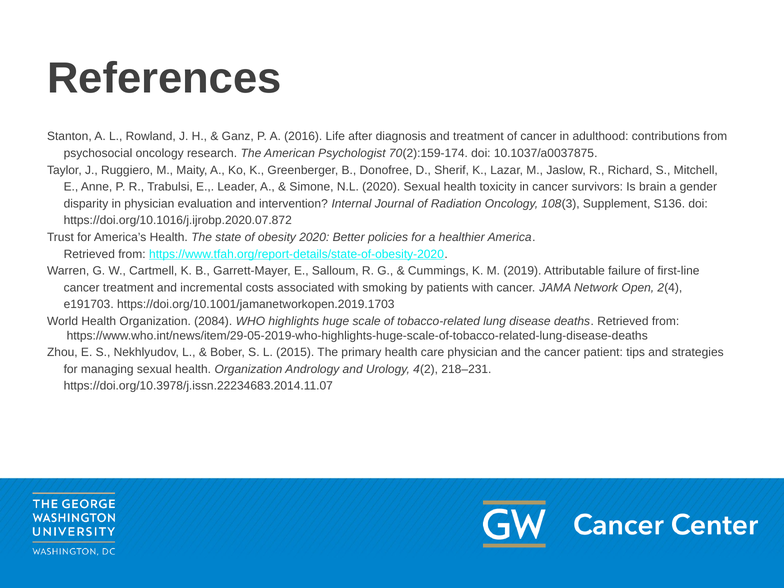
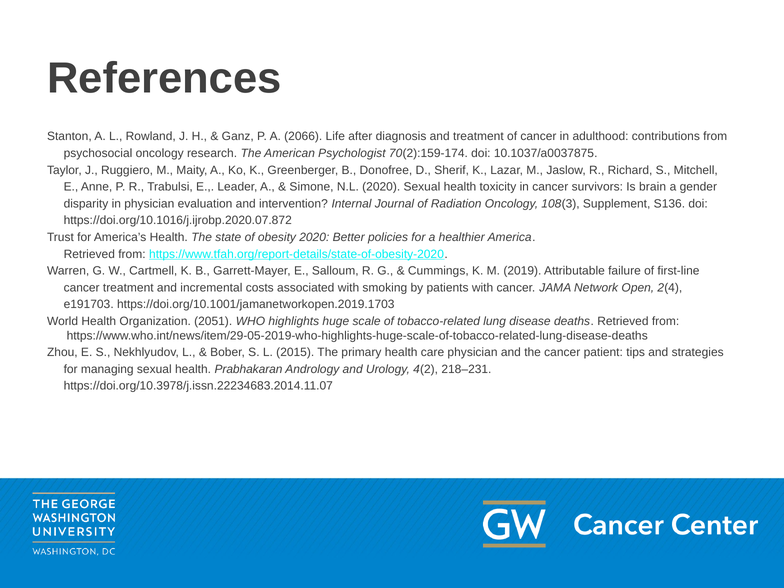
2016: 2016 -> 2066 (303, 137)
2084: 2084 -> 2051 (213, 321)
sexual health Organization: Organization -> Prabhakaran (248, 369)
